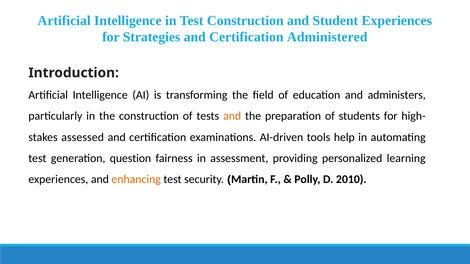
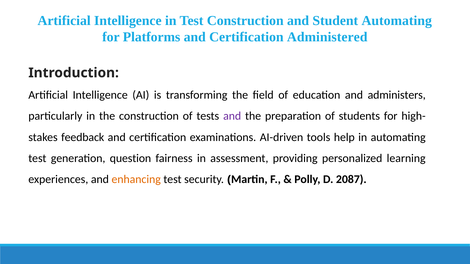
Student Experiences: Experiences -> Automating (397, 21)
Strategies: Strategies -> Platforms (152, 37)
and colour: orange -> purple (232, 116)
assessed: assessed -> feedback (83, 137)
2010: 2010 -> 2087 (351, 180)
